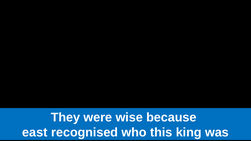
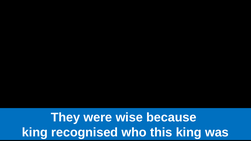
east: east -> king (35, 133)
